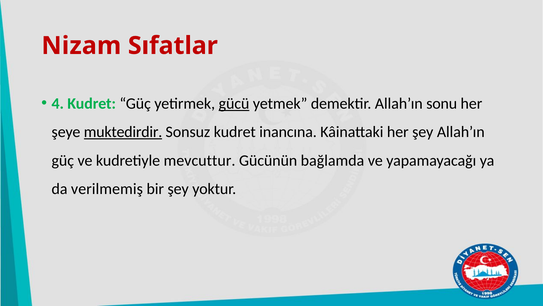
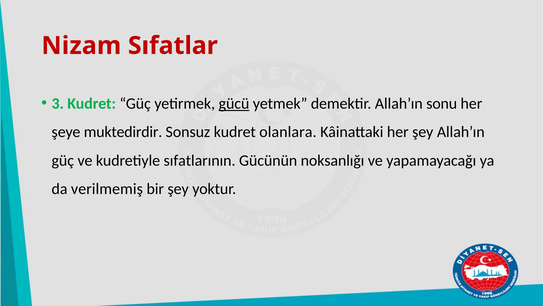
4: 4 -> 3 (58, 103)
muktedirdir underline: present -> none (123, 132)
inancına: inancına -> olanlara (288, 132)
mevcuttur: mevcuttur -> sıfatlarının (200, 160)
bağlamda: bağlamda -> noksanlığı (333, 160)
